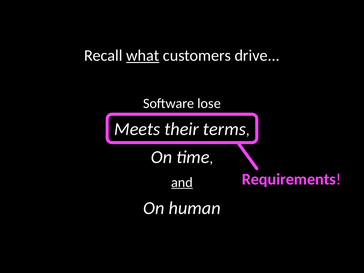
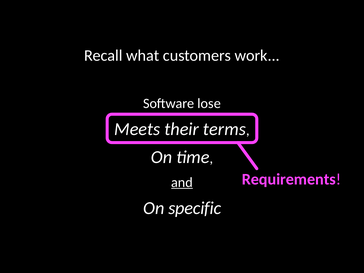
what underline: present -> none (143, 56)
drive: drive -> work (257, 56)
human: human -> specific (195, 208)
